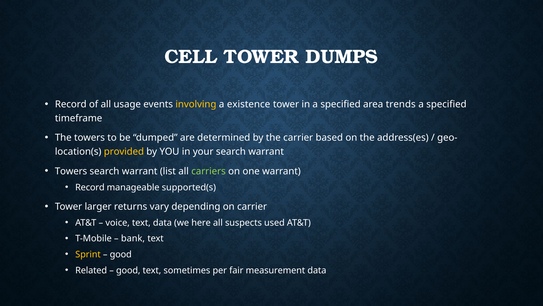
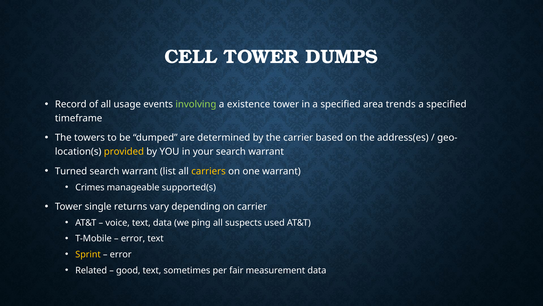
involving colour: yellow -> light green (196, 104)
Towers: Towers -> Turned (71, 171)
carriers colour: light green -> yellow (208, 171)
Record: Record -> Crimes (90, 187)
larger: larger -> single (98, 206)
here: here -> ping (201, 222)
bank: bank -> error (133, 238)
good: good -> error (121, 254)
